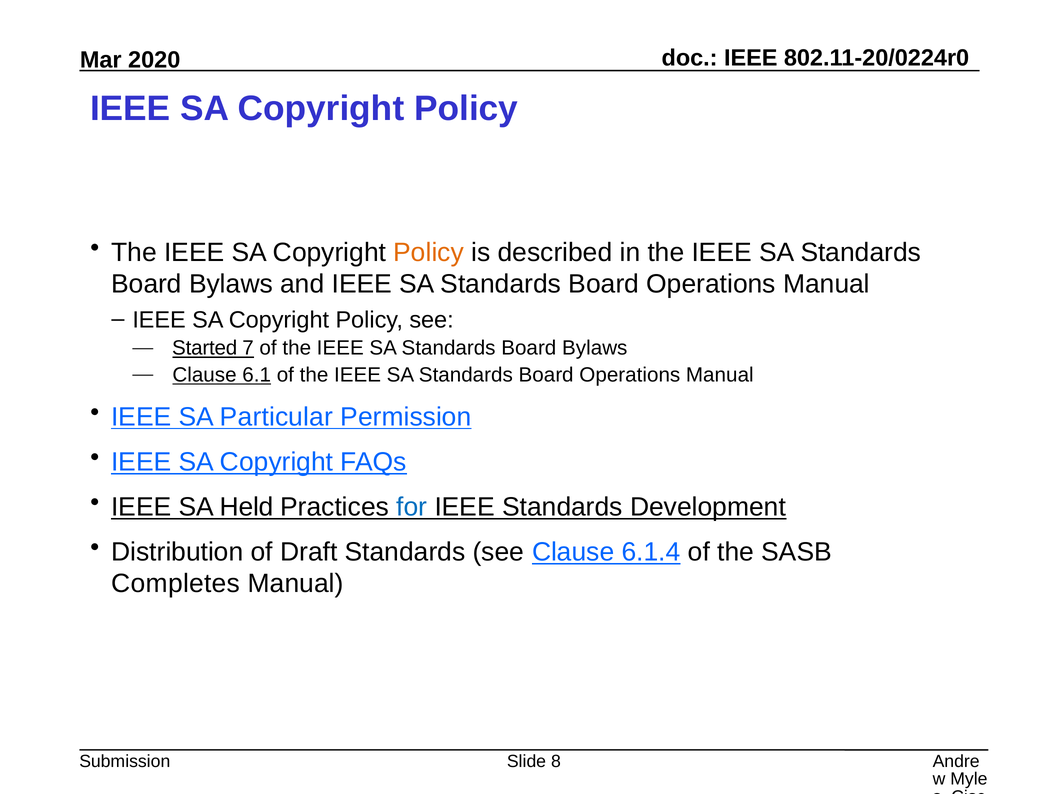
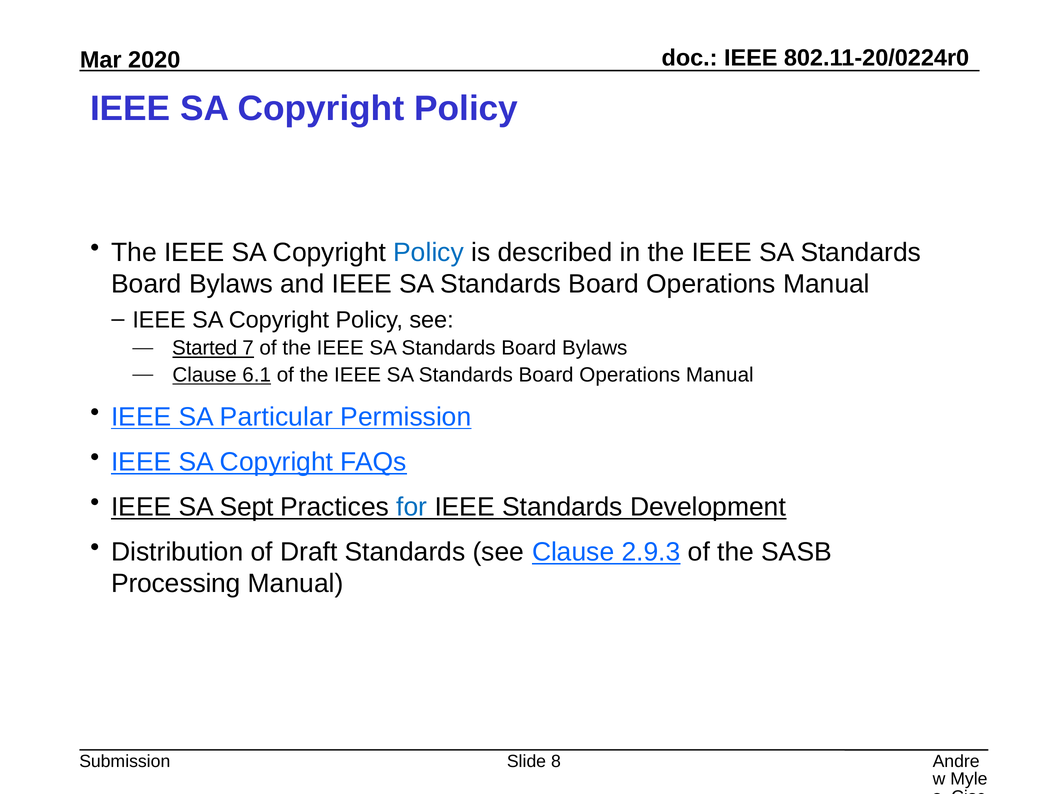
Policy colour: orange -> blue (429, 253)
Held: Held -> Sept (247, 507)
6.1.4: 6.1.4 -> 2.9.3 (651, 552)
Completes: Completes -> Processing (176, 584)
